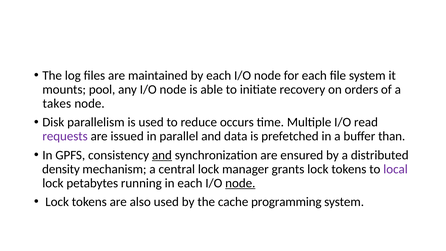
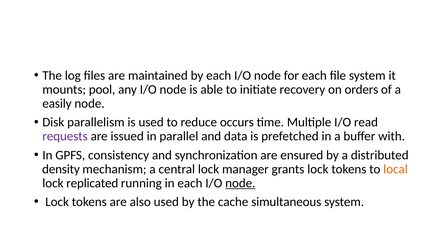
takes: takes -> easily (57, 104)
than: than -> with (392, 136)
and underline: present -> none (162, 155)
local colour: purple -> orange (396, 169)
petabytes: petabytes -> replicated (92, 183)
programming: programming -> simultaneous (286, 202)
